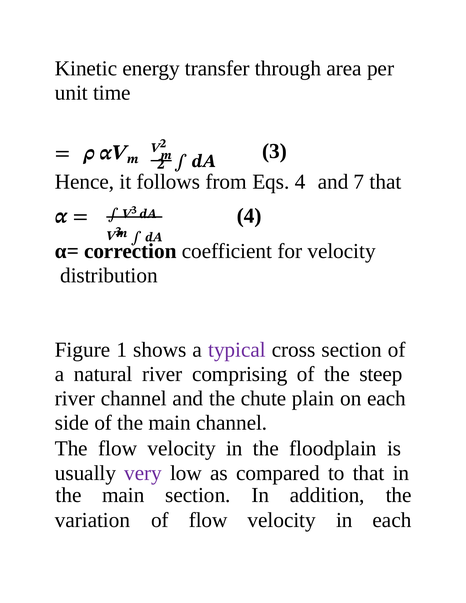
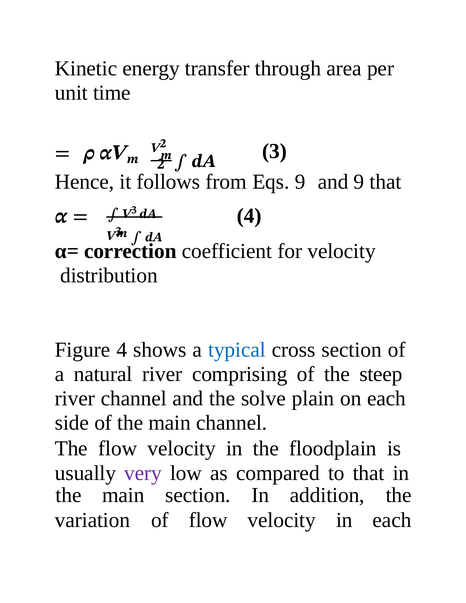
Eqs 4: 4 -> 9 (300, 182)
and 7: 7 -> 9 (359, 182)
Figure 1: 1 -> 4 (122, 350)
typical colour: purple -> blue (237, 350)
chute: chute -> solve (264, 399)
